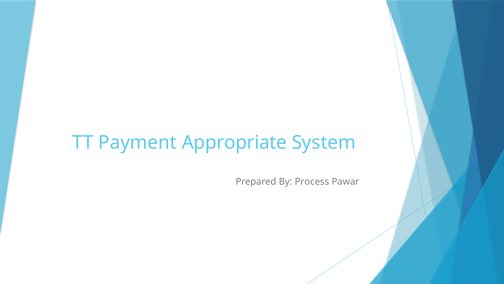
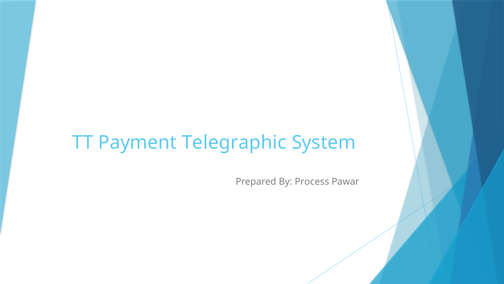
Appropriate: Appropriate -> Telegraphic (234, 142)
